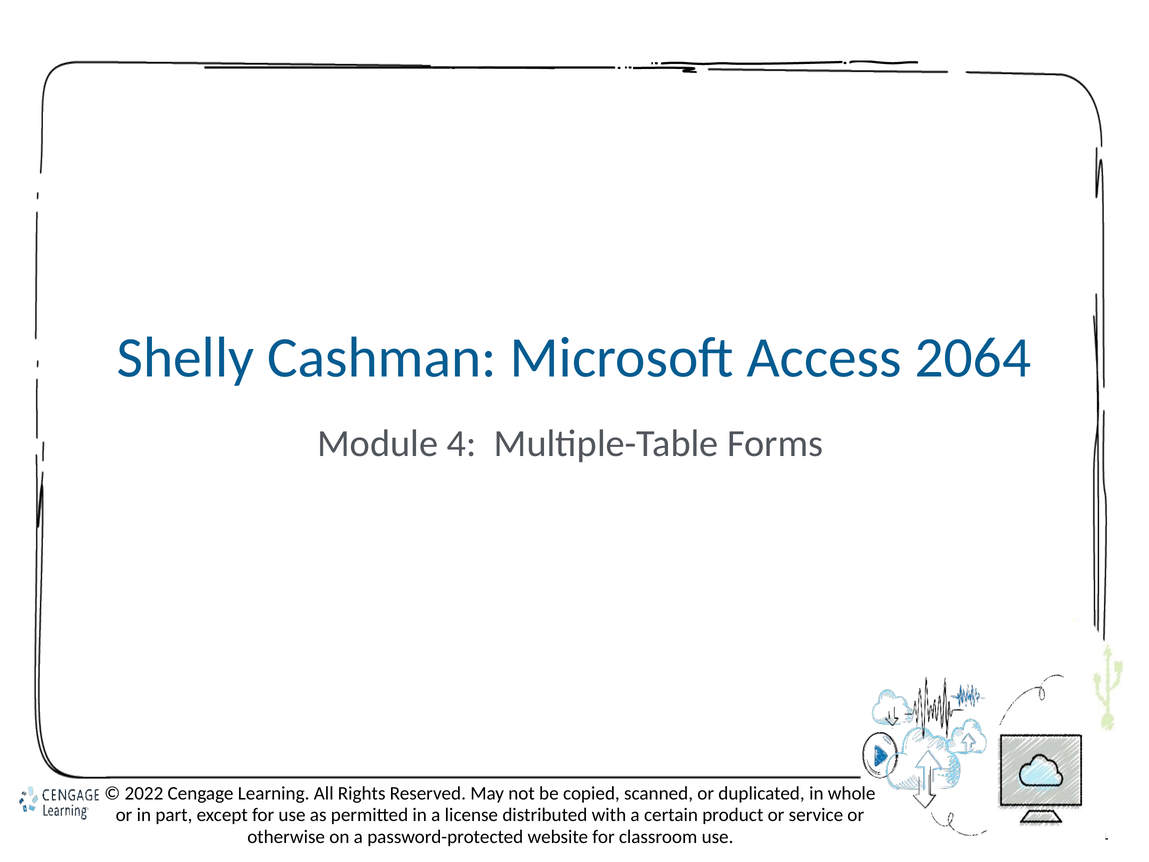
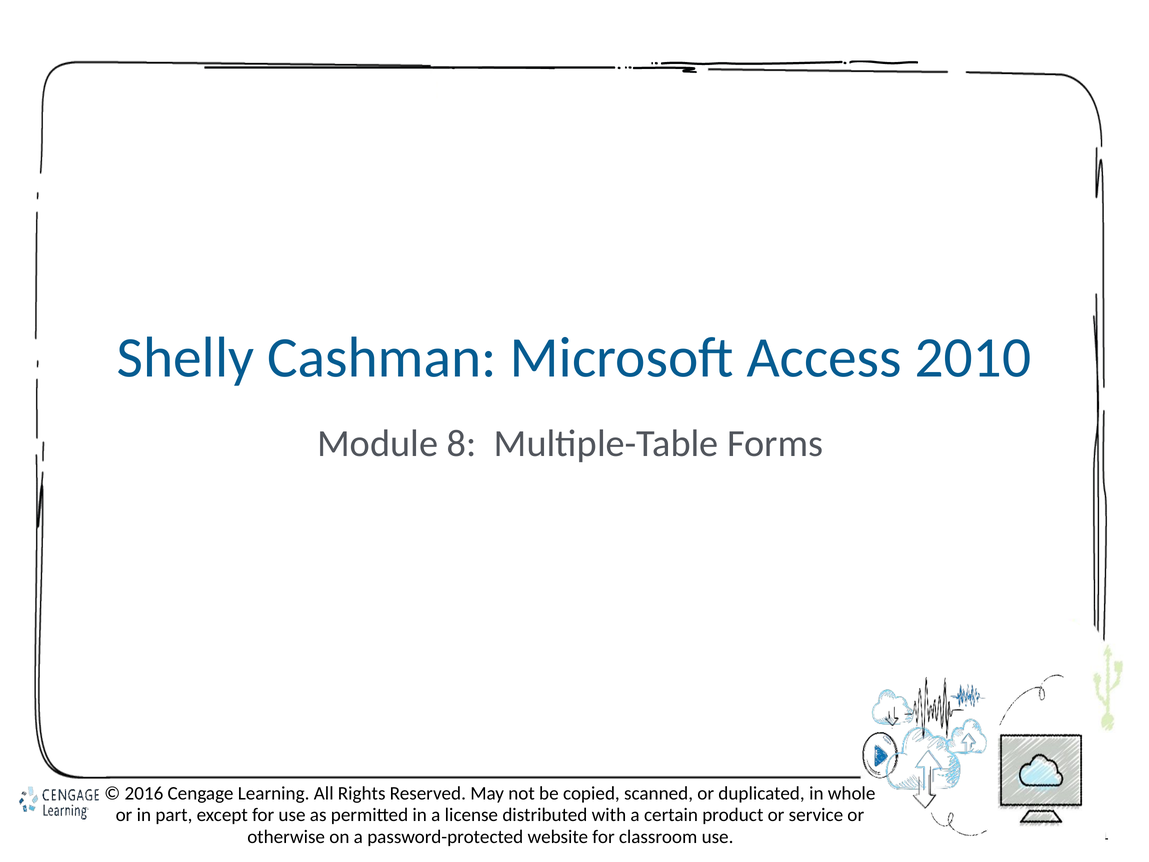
2064: 2064 -> 2010 (973, 358)
4: 4 -> 8 (462, 444)
2022: 2022 -> 2016 (144, 793)
